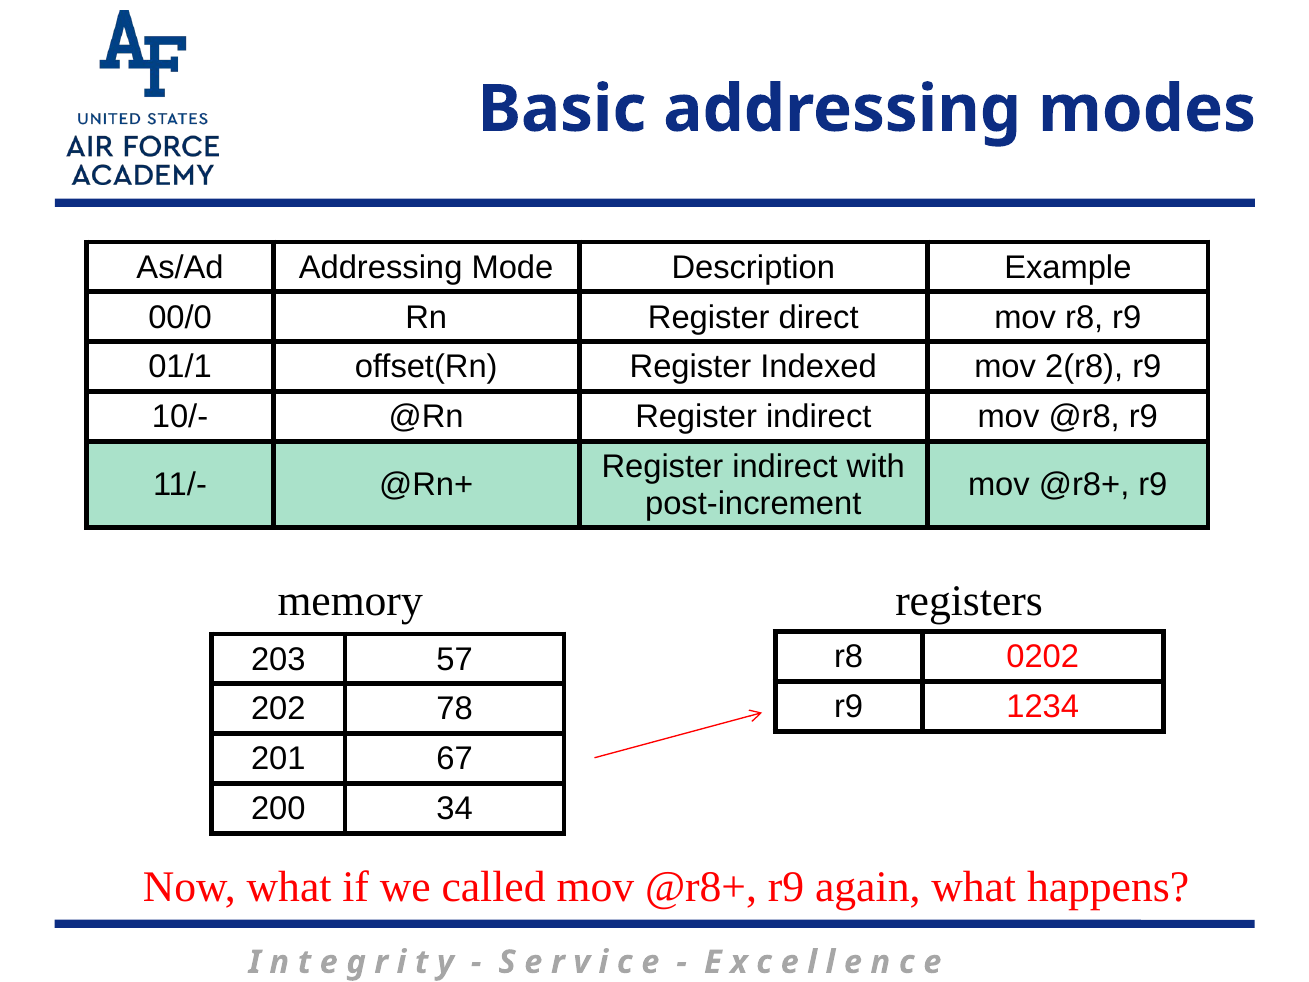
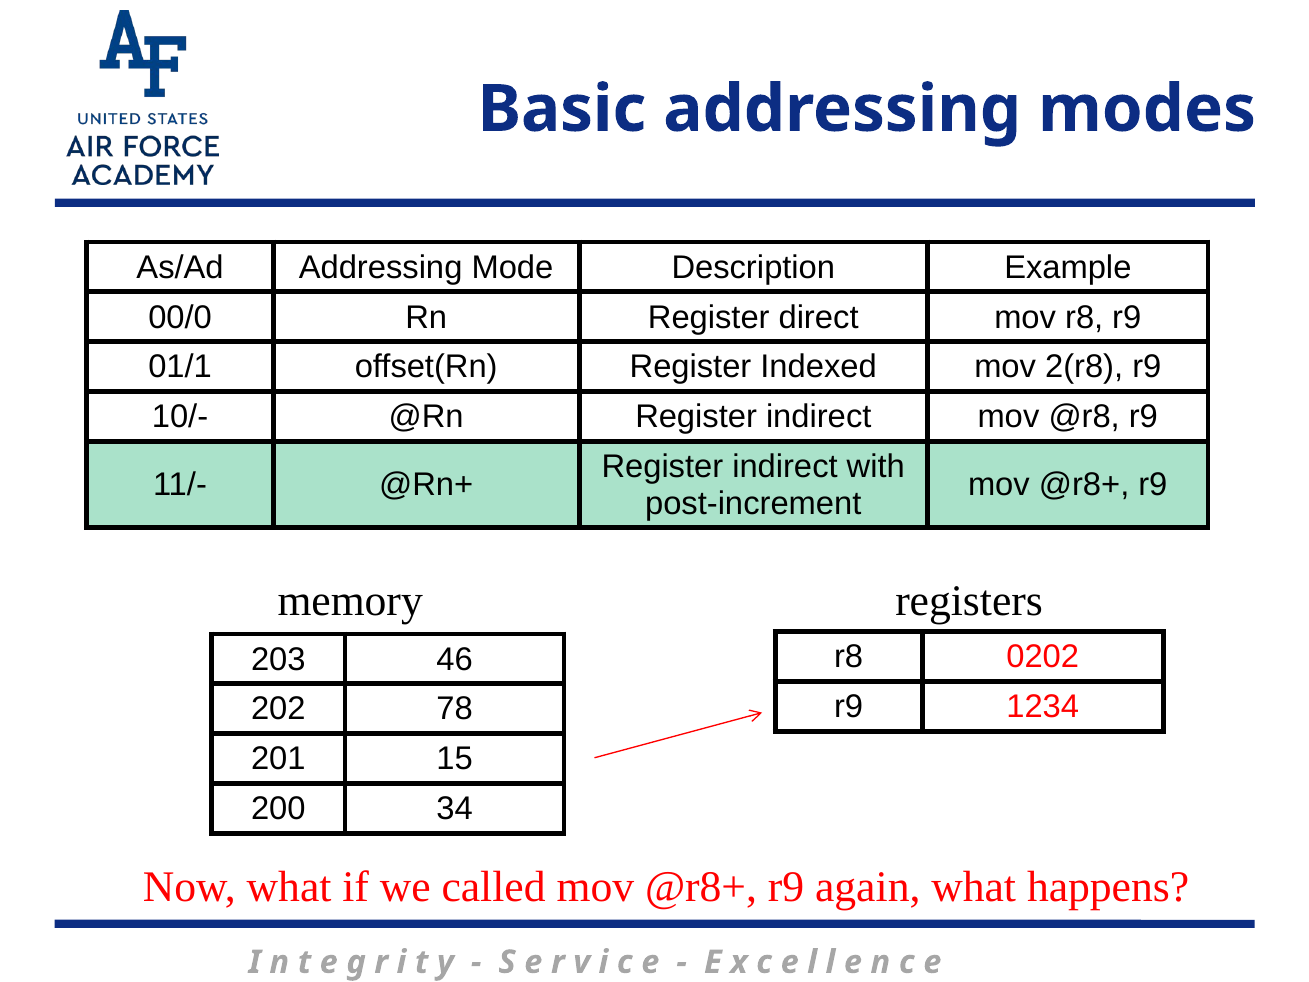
57: 57 -> 46 (455, 659)
67: 67 -> 15 (455, 759)
